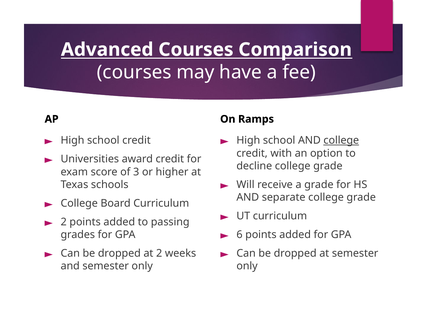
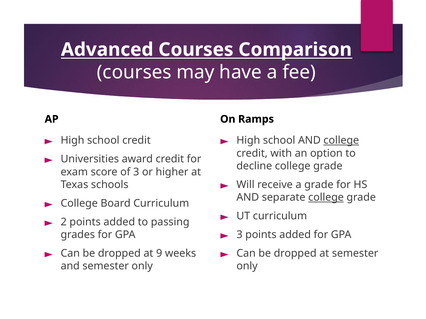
college underline: none -> present (326, 198)
6: 6 -> 3 (239, 235)
at 2: 2 -> 9 (159, 254)
